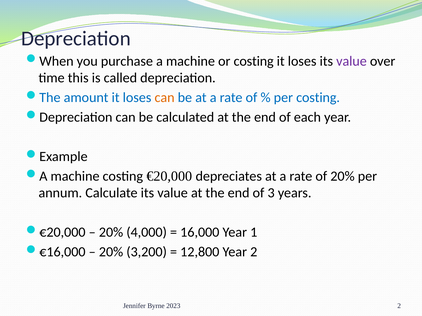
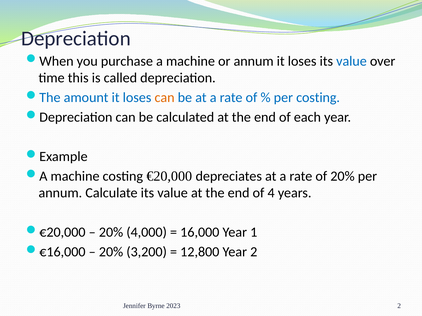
or costing: costing -> annum (254, 61)
value colour: purple -> blue (351, 61)
3: 3 -> 4 (271, 193)
